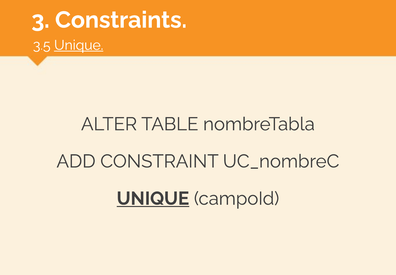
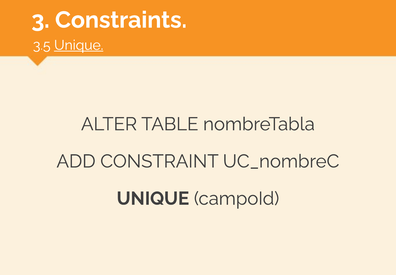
UNIQUE underline: present -> none (153, 198)
